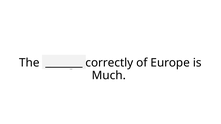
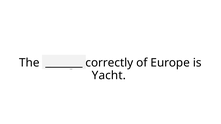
Much: Much -> Yacht (109, 76)
